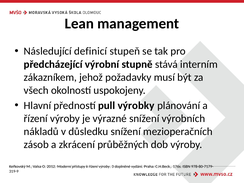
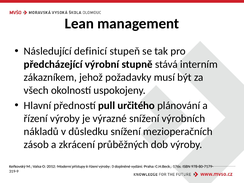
výrobky: výrobky -> určitého (136, 105)
